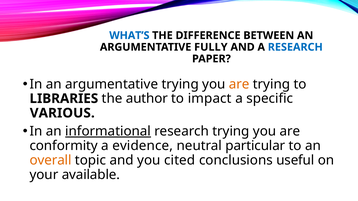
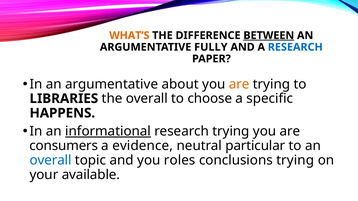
WHAT’S colour: blue -> orange (129, 36)
BETWEEN underline: none -> present (269, 36)
argumentative trying: trying -> about (180, 84)
the author: author -> overall (147, 99)
impact: impact -> choose (210, 99)
VARIOUS: VARIOUS -> HAPPENS (62, 113)
conformity: conformity -> consumers (64, 146)
overall colour: orange -> blue (51, 160)
cited: cited -> roles (180, 160)
conclusions useful: useful -> trying (295, 160)
